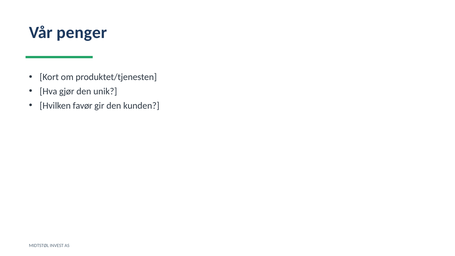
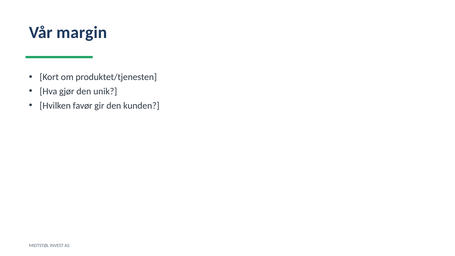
penger: penger -> margin (82, 32)
